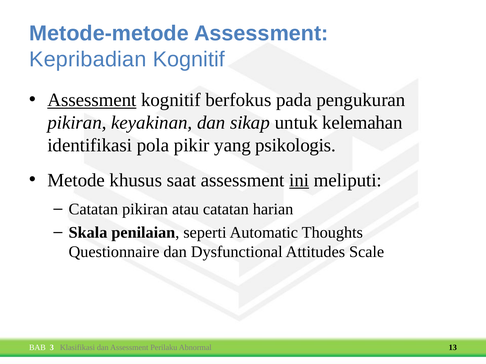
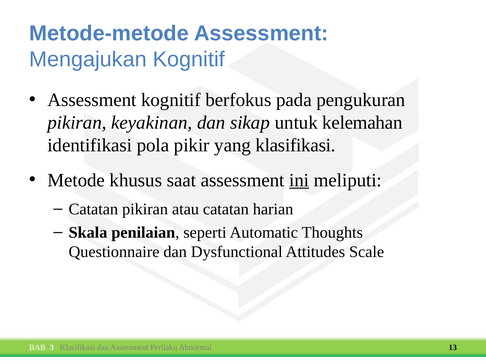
Kepribadian: Kepribadian -> Mengajukan (88, 59)
Assessment underline: present -> none (92, 100)
yang psikologis: psikologis -> klasifikasi (296, 146)
